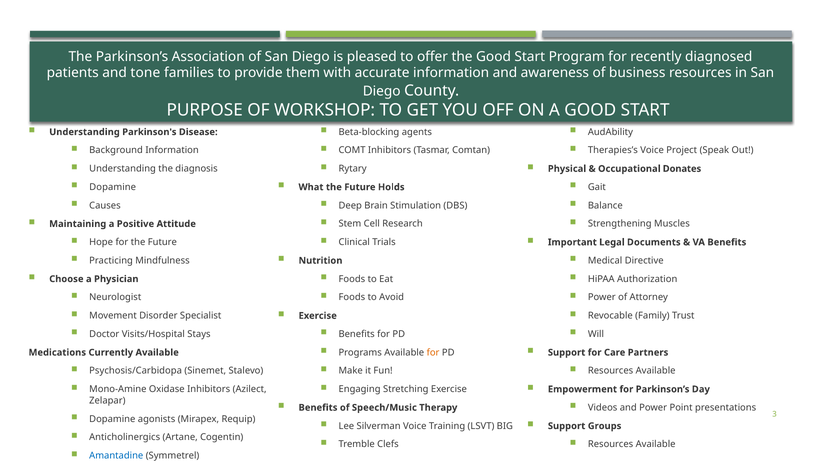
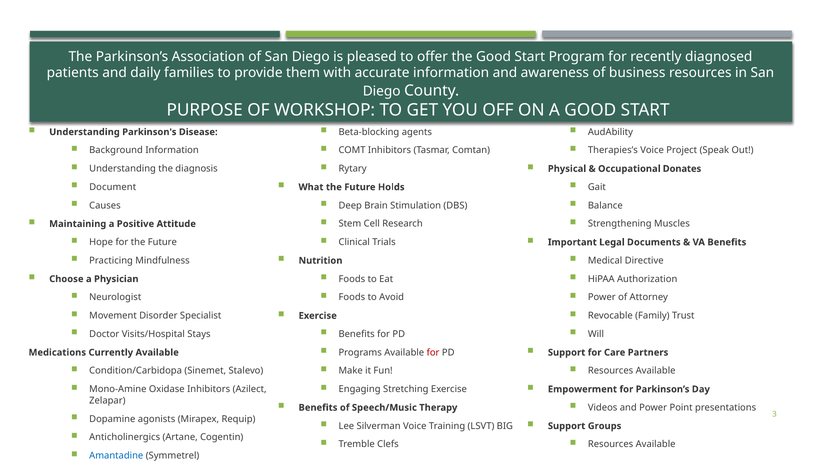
tone: tone -> daily (145, 73)
Dopamine: Dopamine -> Document (113, 187)
for colour: orange -> red (433, 352)
Psychosis/Carbidopa: Psychosis/Carbidopa -> Condition/Carbidopa (136, 370)
